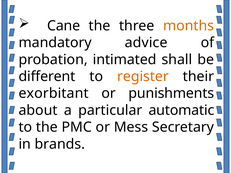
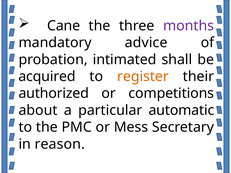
months colour: orange -> purple (189, 26)
different: different -> acquired (47, 77)
exorbitant: exorbitant -> authorized (54, 93)
punishments: punishments -> competitions (171, 93)
brands: brands -> reason (60, 144)
